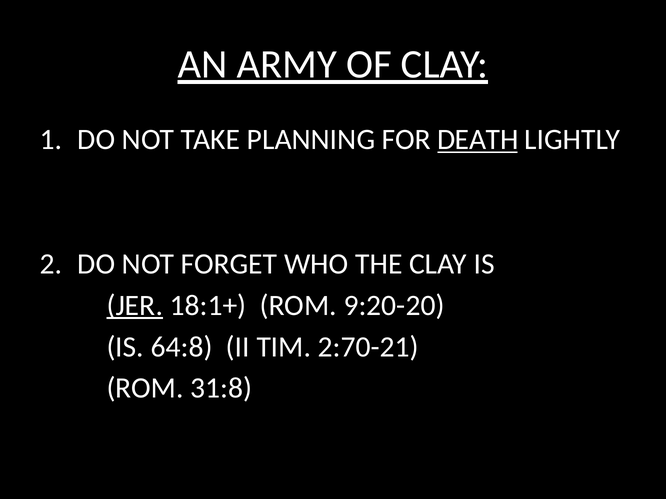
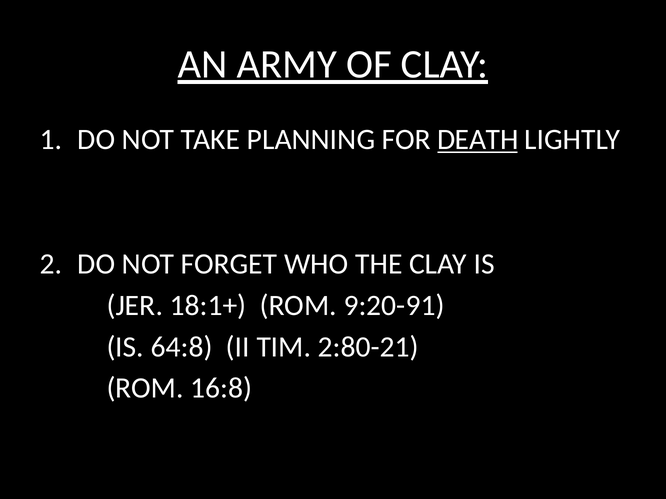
JER underline: present -> none (135, 306)
9:20-20: 9:20-20 -> 9:20-91 (394, 306)
2:70-21: 2:70-21 -> 2:80-21 (368, 347)
31:8: 31:8 -> 16:8 (221, 389)
